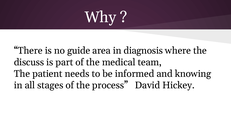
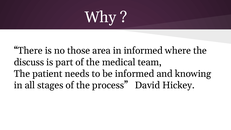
guide: guide -> those (79, 51)
in diagnosis: diagnosis -> informed (143, 51)
